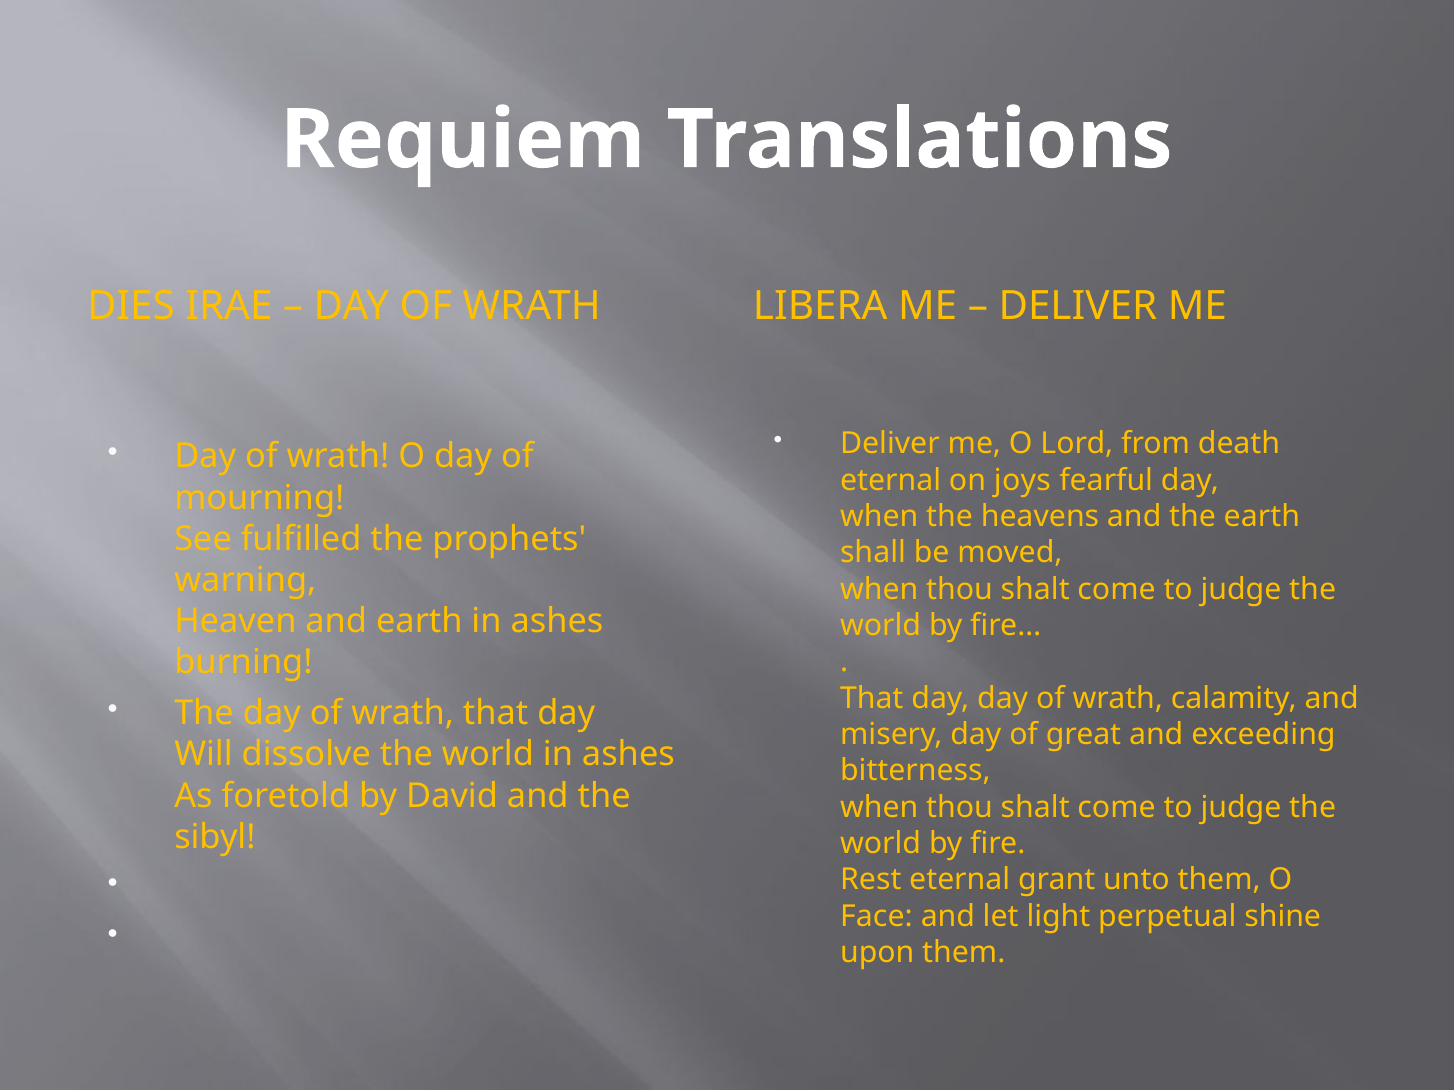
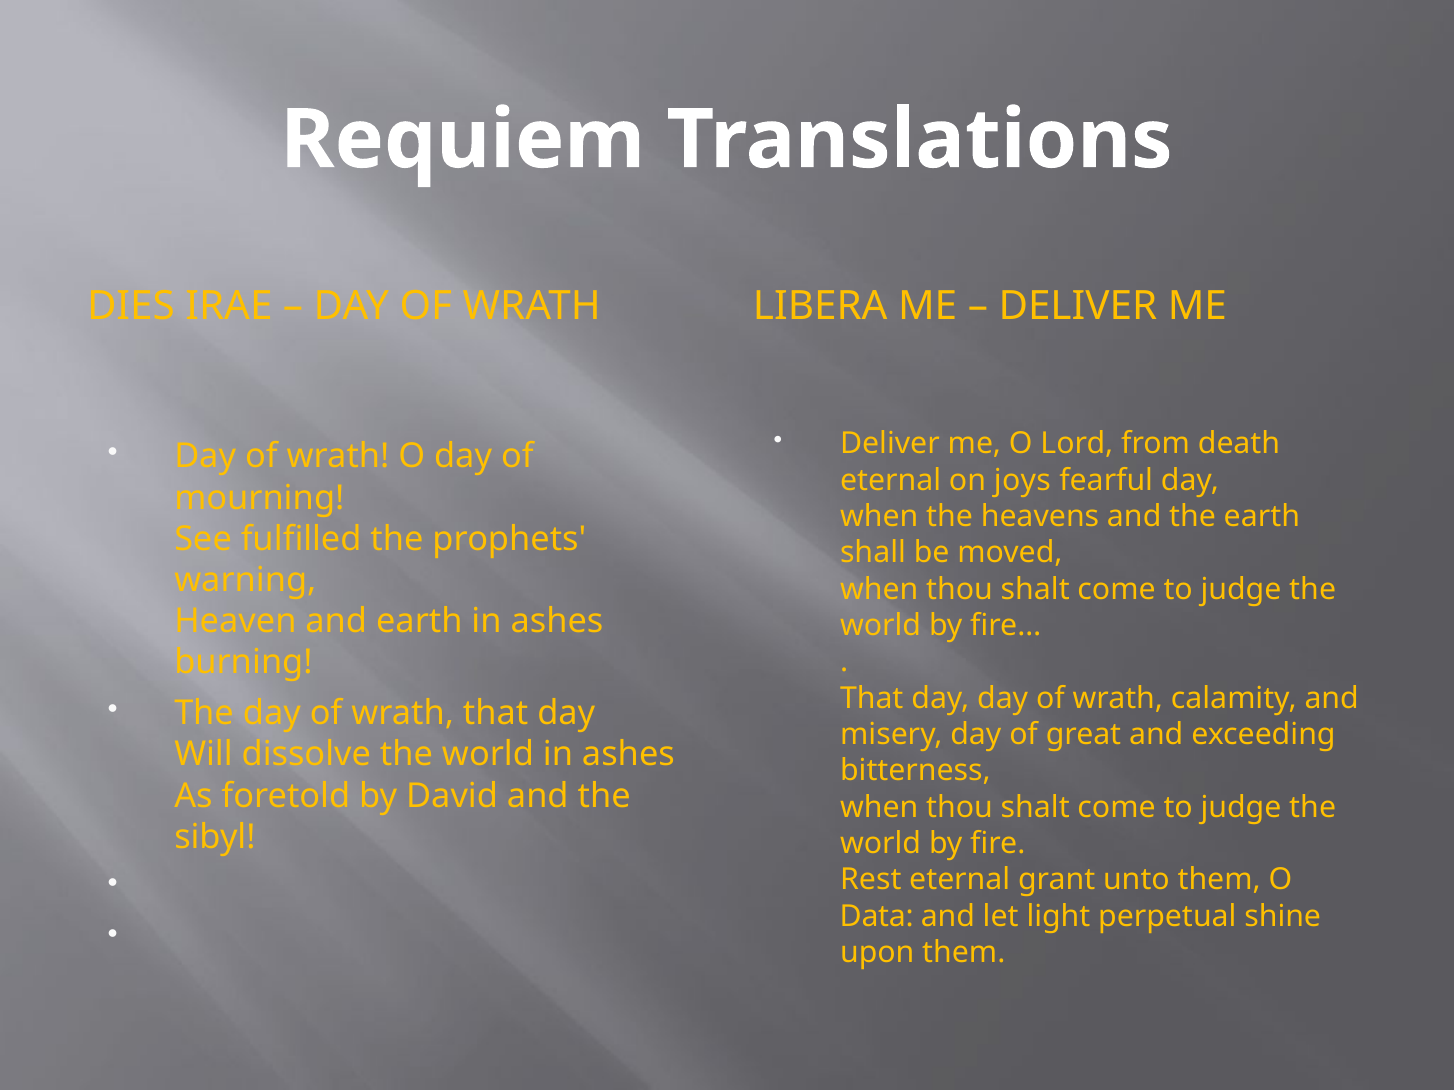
Face: Face -> Data (877, 916)
